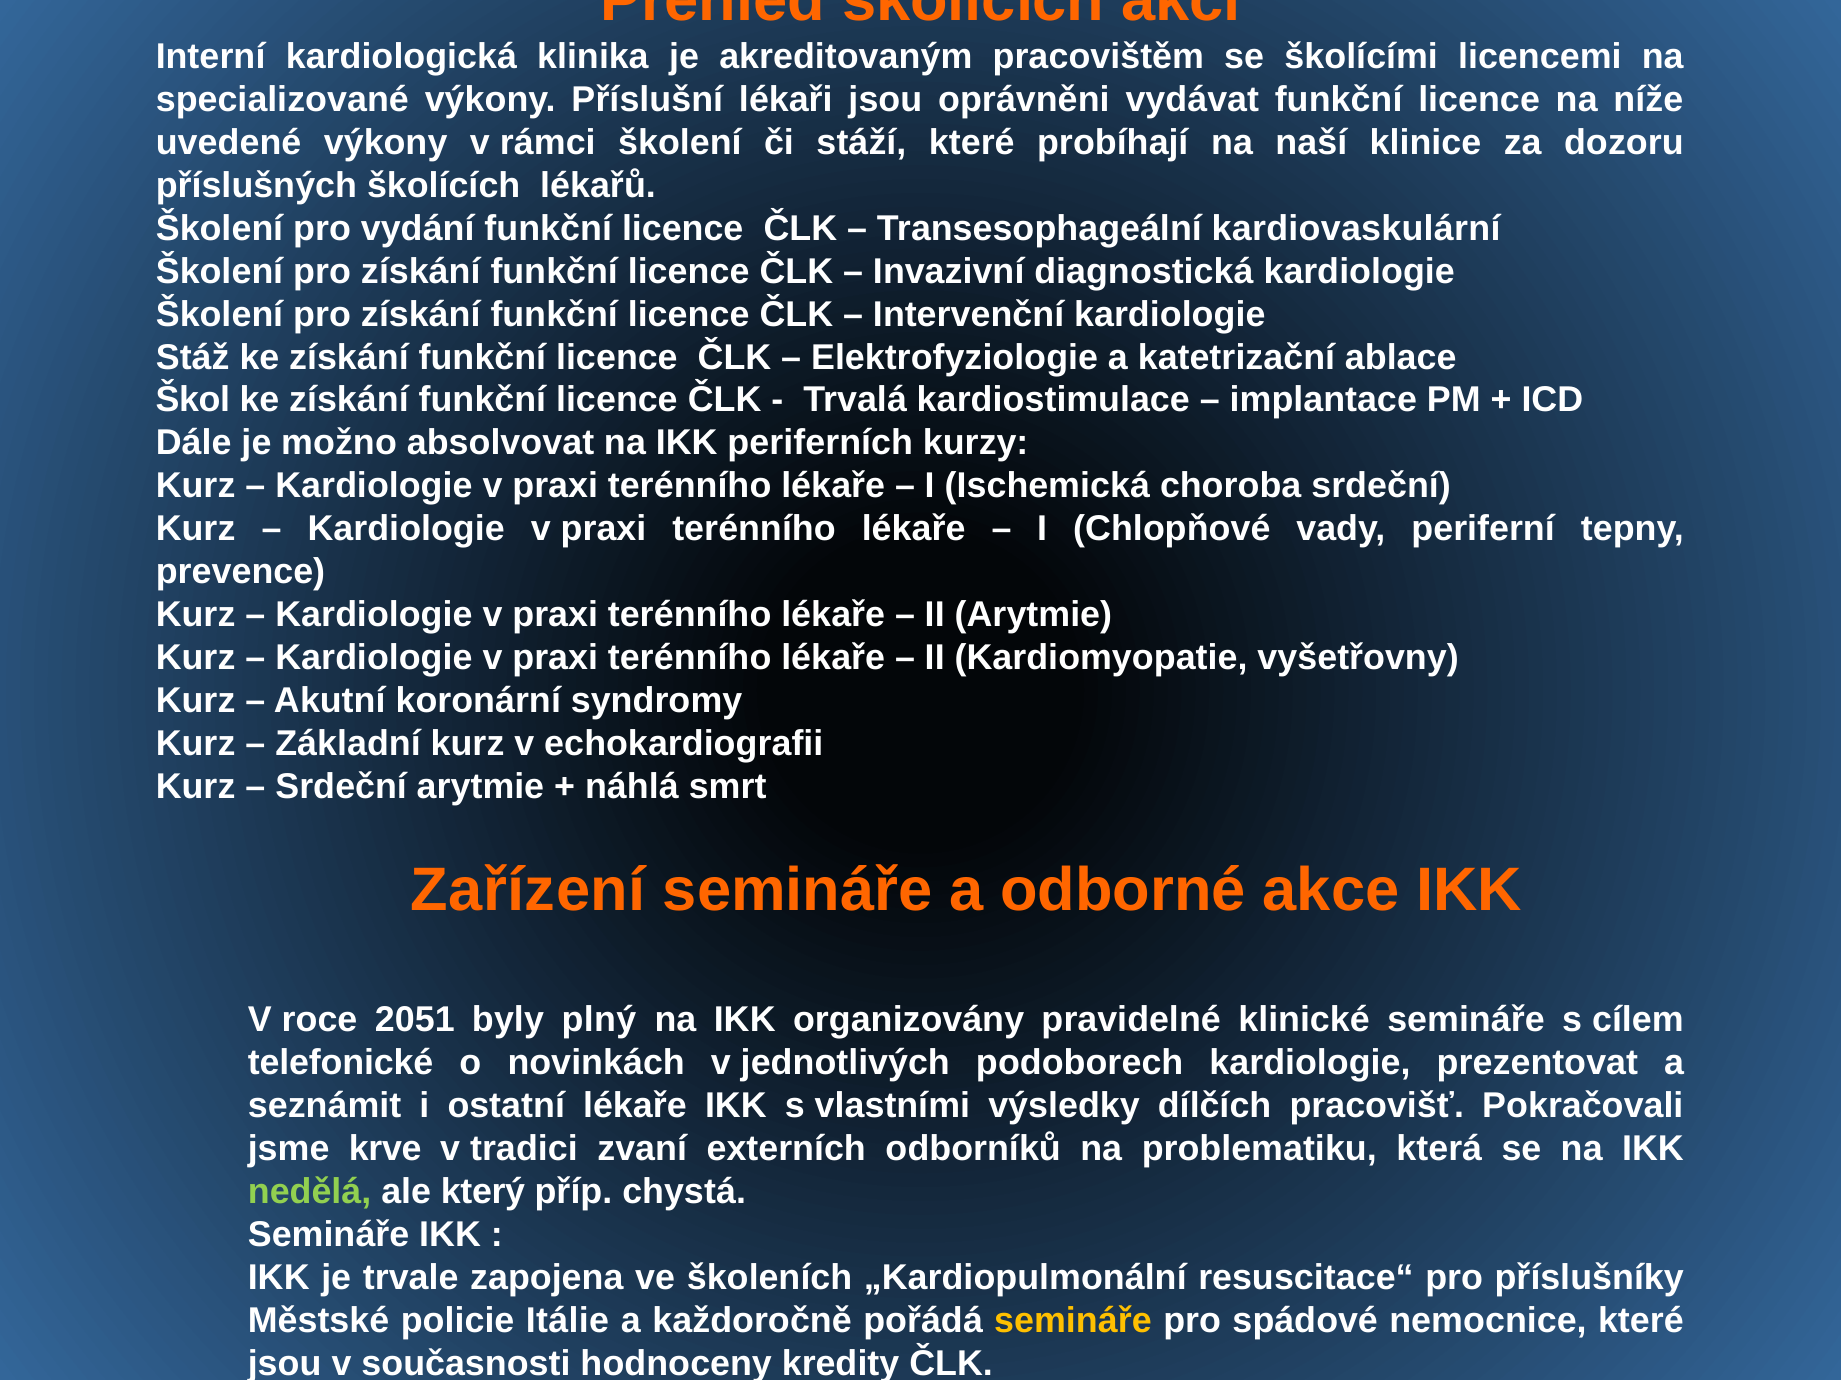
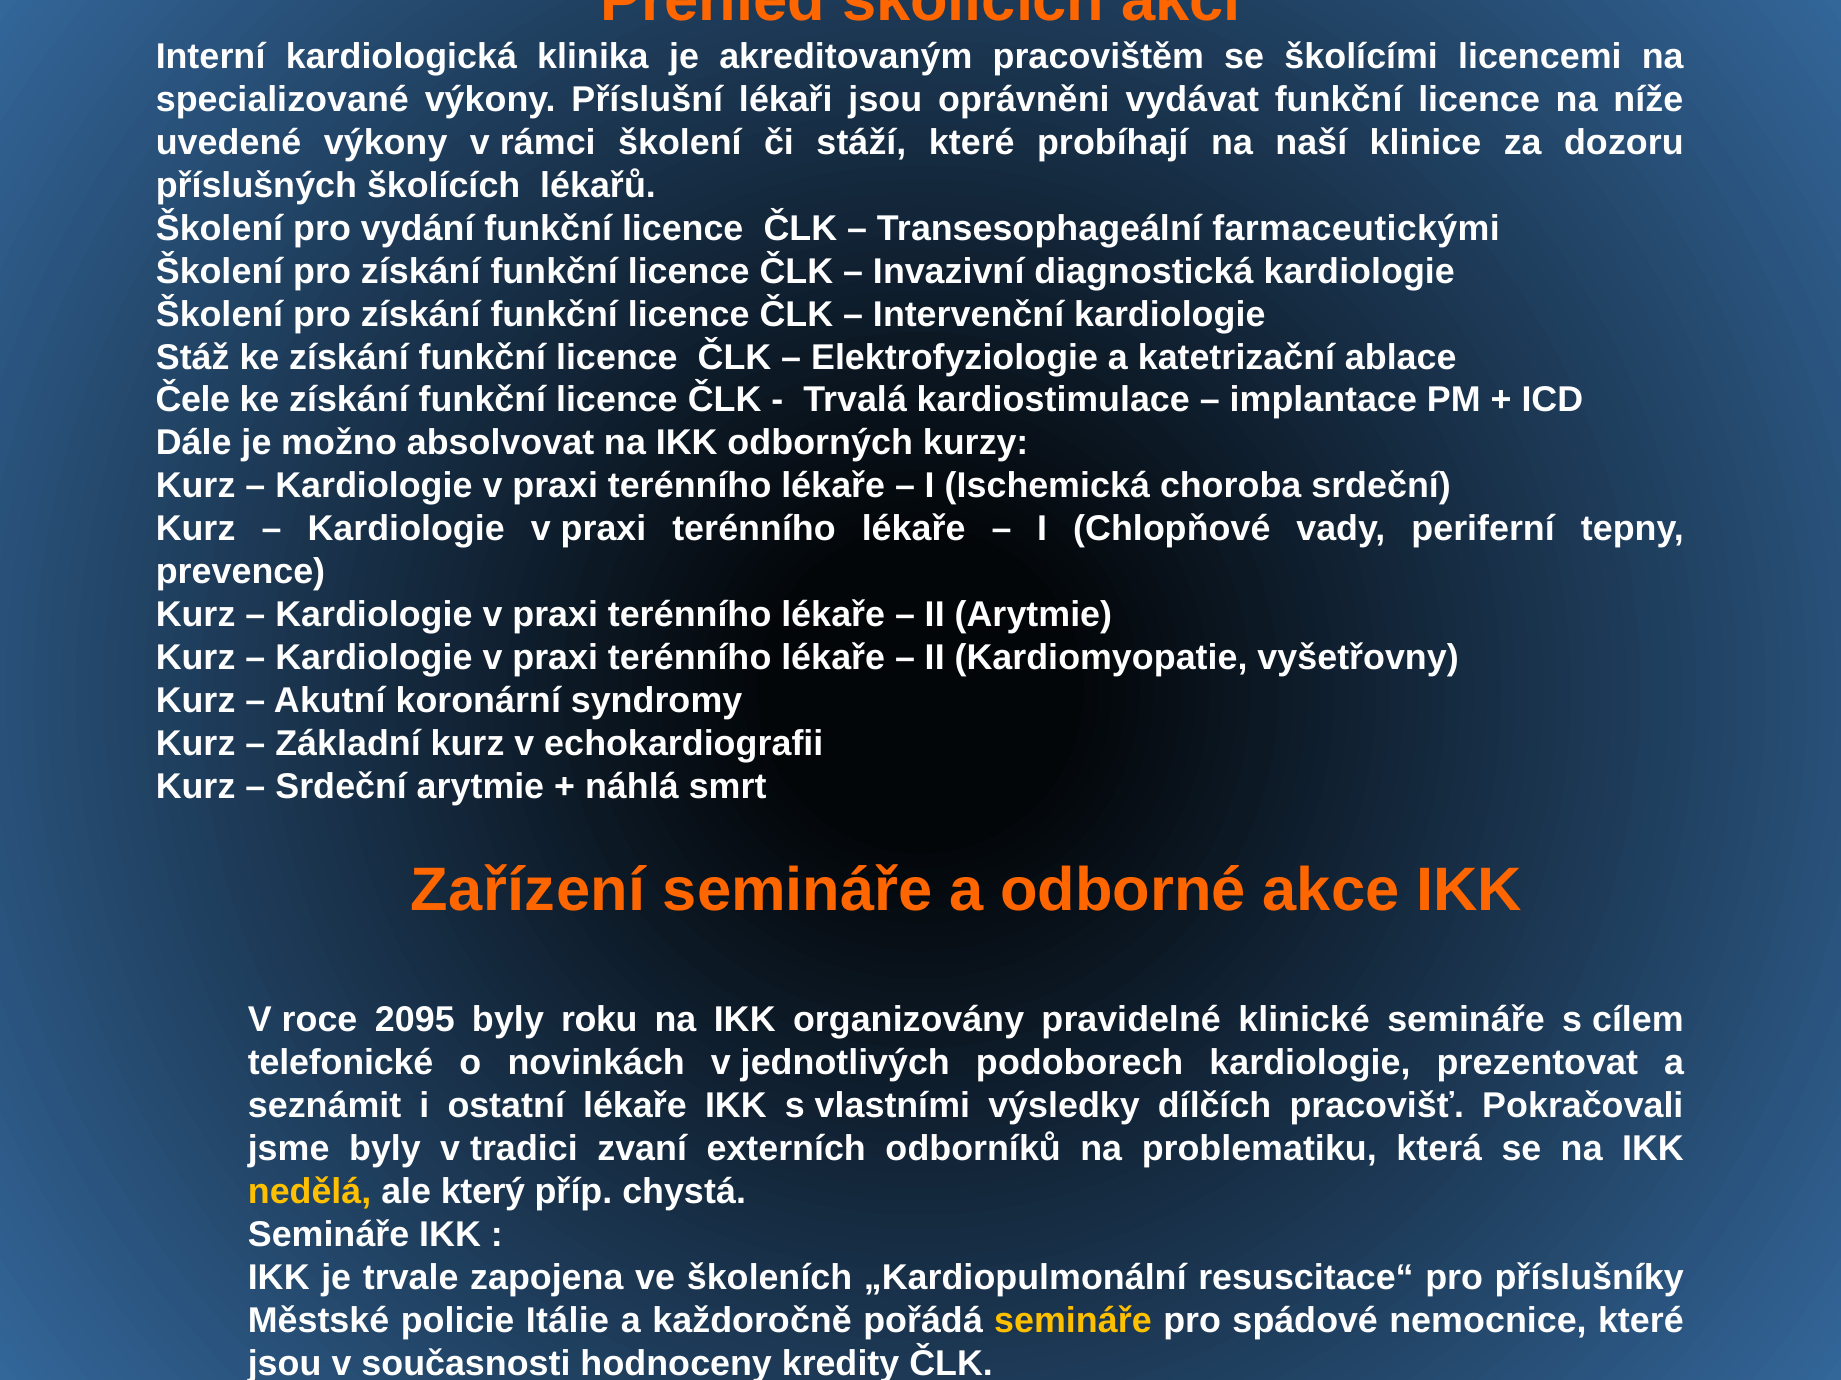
kardiovaskulární: kardiovaskulární -> farmaceutickými (1356, 228)
Škol: Škol -> Čele (193, 400)
periferních: periferních -> odborných (820, 443)
2051: 2051 -> 2095 (415, 1020)
plný: plný -> roku (599, 1020)
jsme krve: krve -> byly (385, 1149)
nedělá colour: light green -> yellow (310, 1192)
